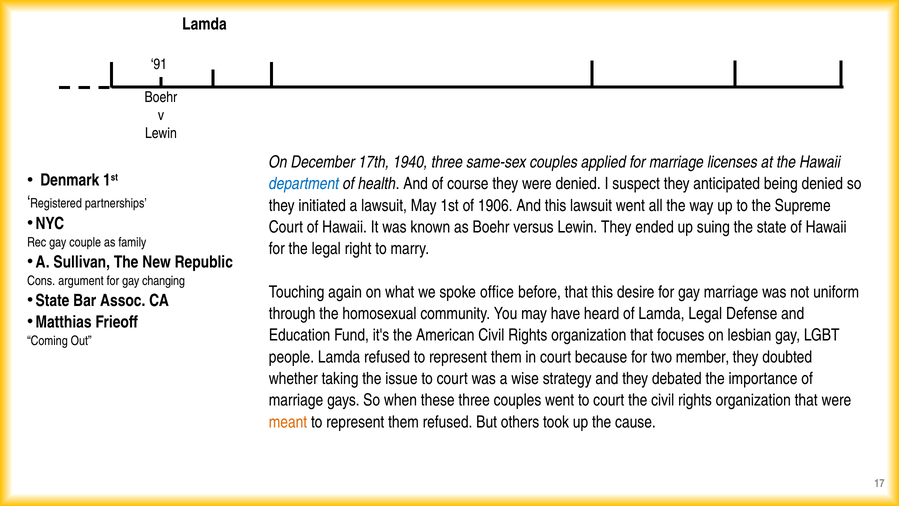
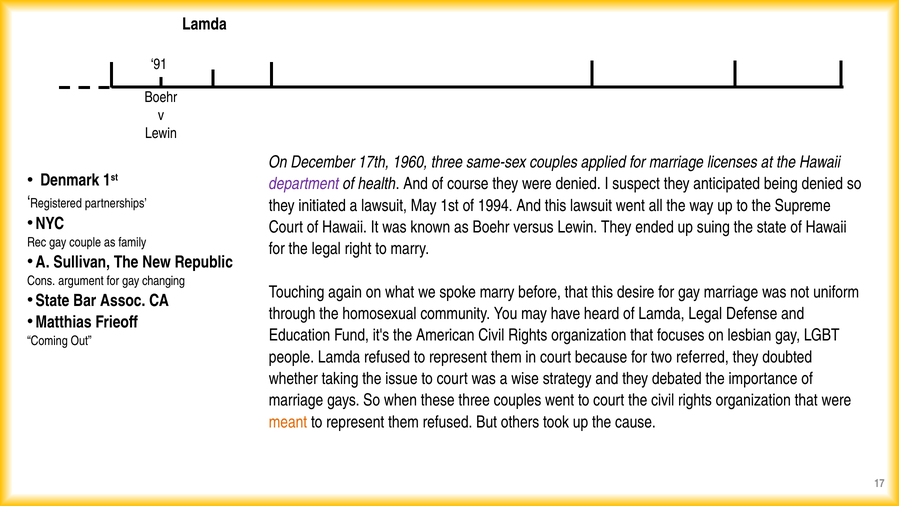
1940: 1940 -> 1960 (410, 162)
department colour: blue -> purple (304, 184)
1906: 1906 -> 1994 (495, 205)
spoke office: office -> marry (497, 292)
member: member -> referred (702, 357)
